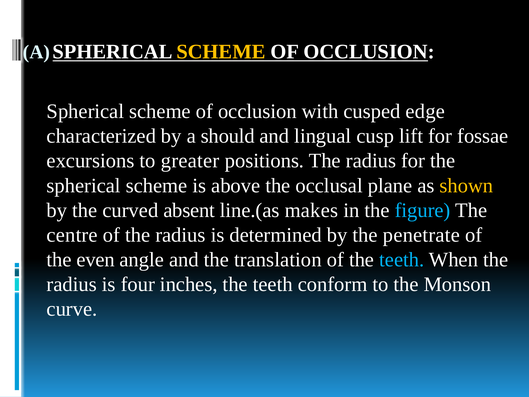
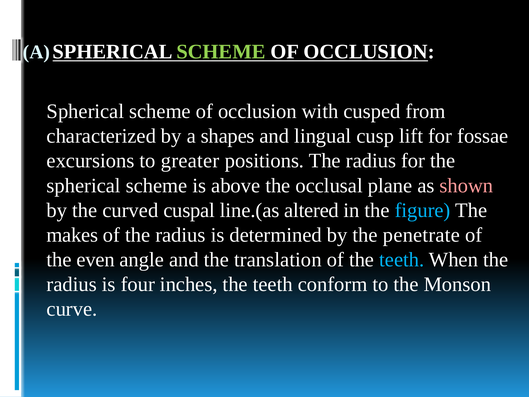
SCHEME colour: yellow -> light green (221, 52)
edge: edge -> from (425, 111)
should: should -> shapes (228, 136)
shown colour: yellow -> pink (466, 185)
absent: absent -> cuspal (189, 210)
makes: makes -> altered (312, 210)
centre: centre -> makes (72, 235)
